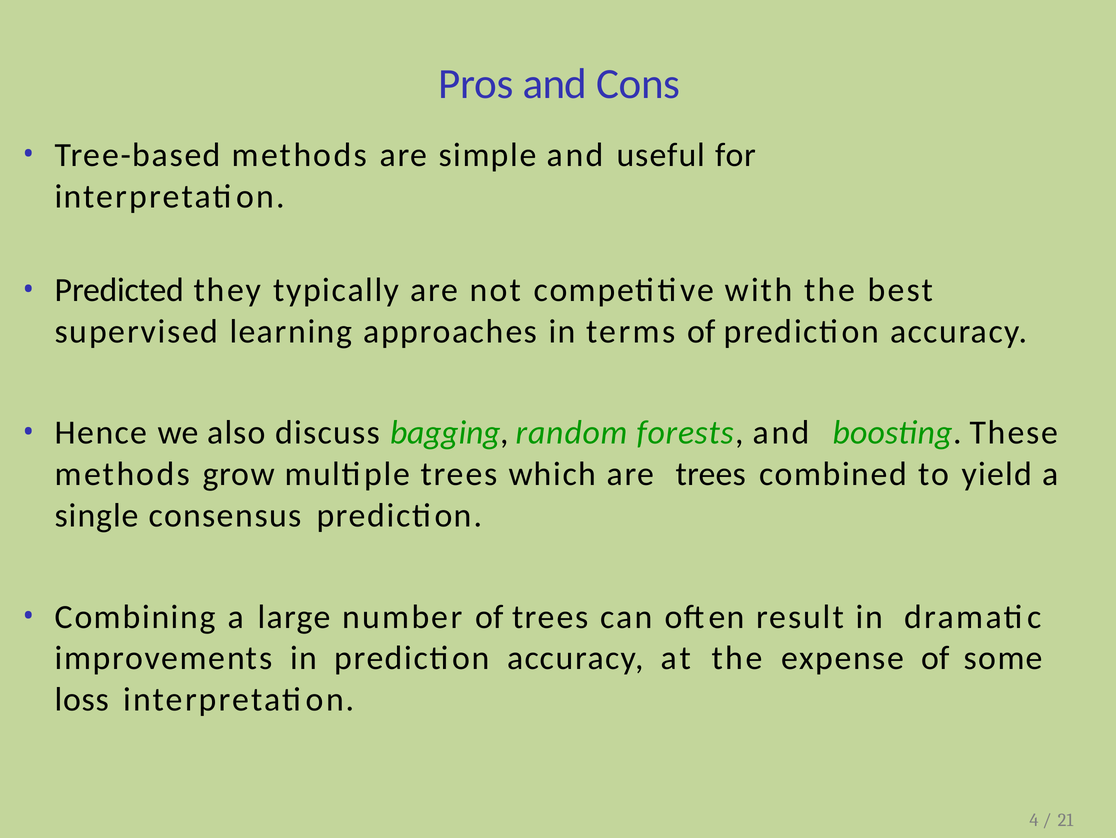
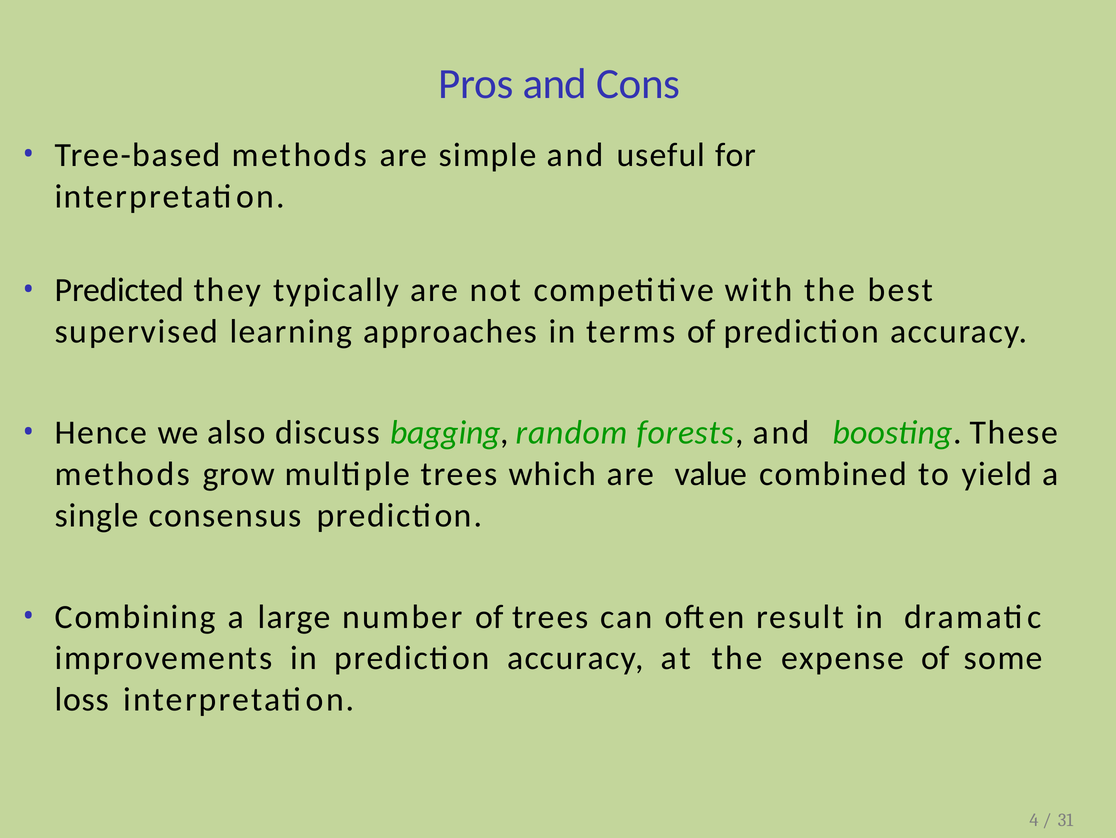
are trees: trees -> value (711, 474)
21: 21 -> 31 (1065, 820)
